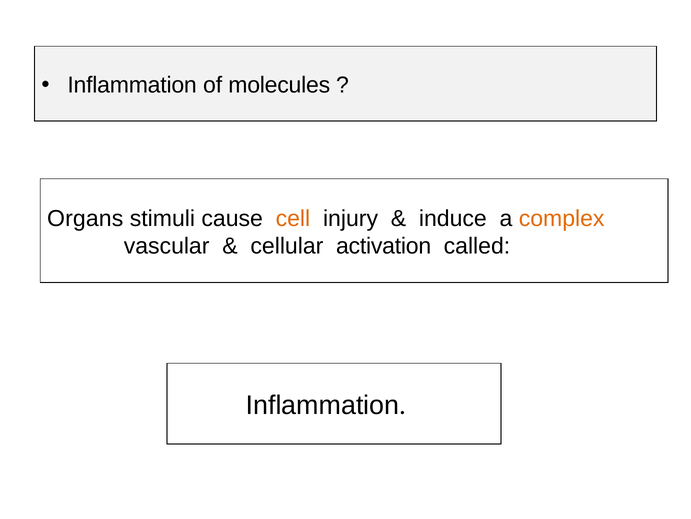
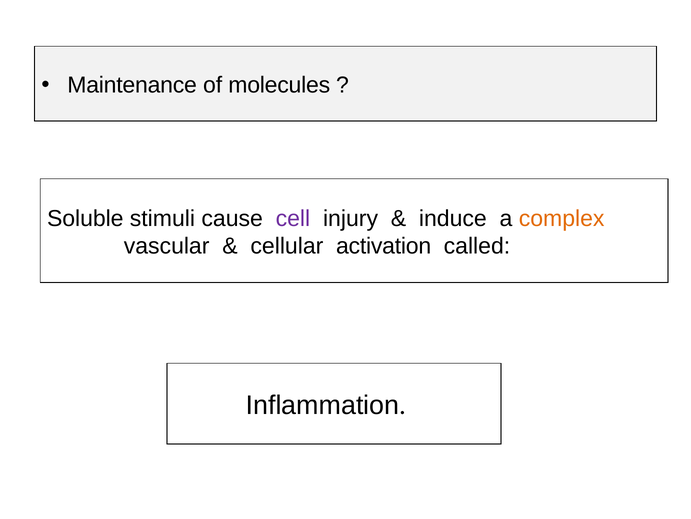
Inflammation: Inflammation -> Maintenance (132, 85)
Organs: Organs -> Soluble (85, 218)
cell colour: orange -> purple (293, 218)
